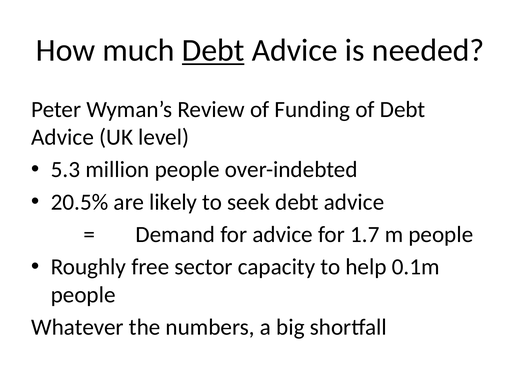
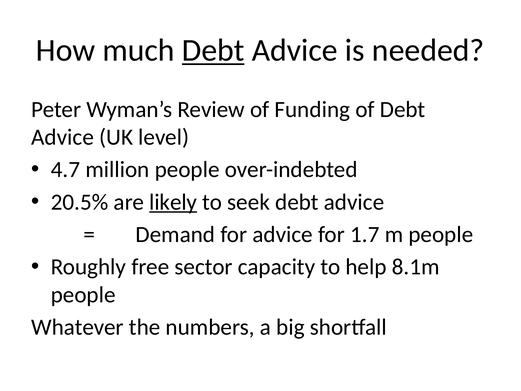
5.3: 5.3 -> 4.7 (65, 170)
likely underline: none -> present (173, 202)
0.1m: 0.1m -> 8.1m (416, 267)
